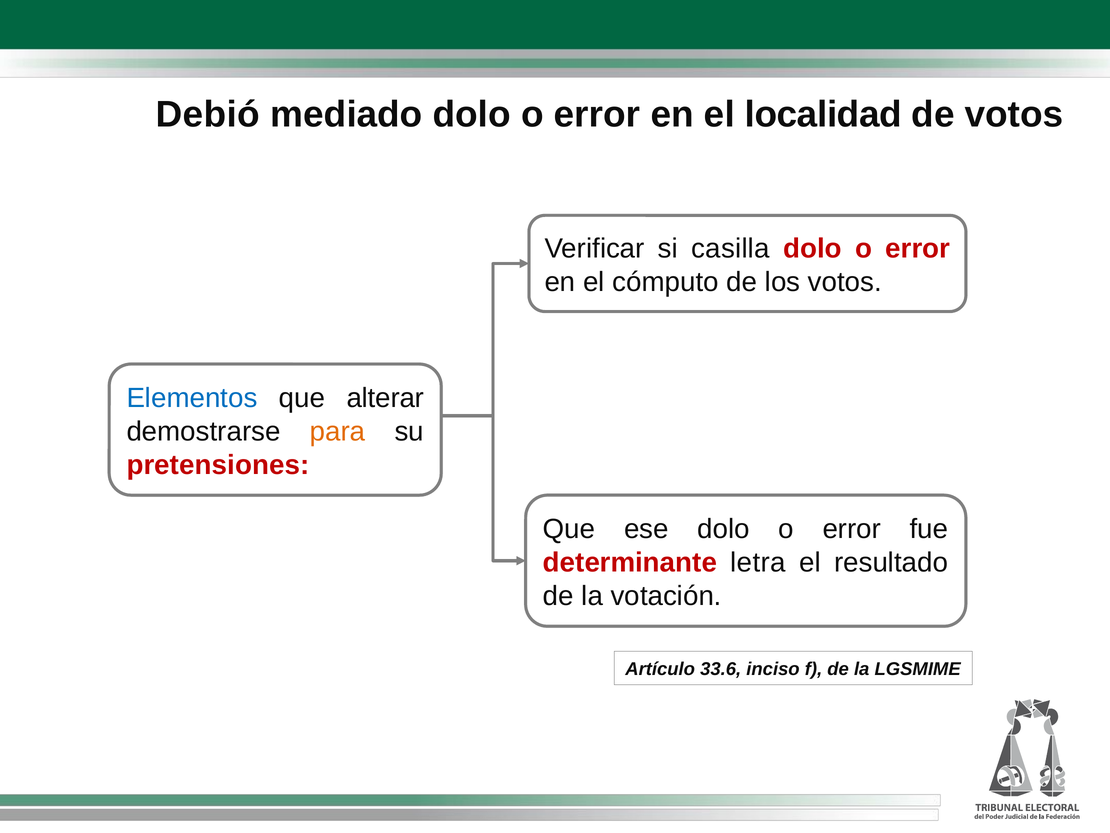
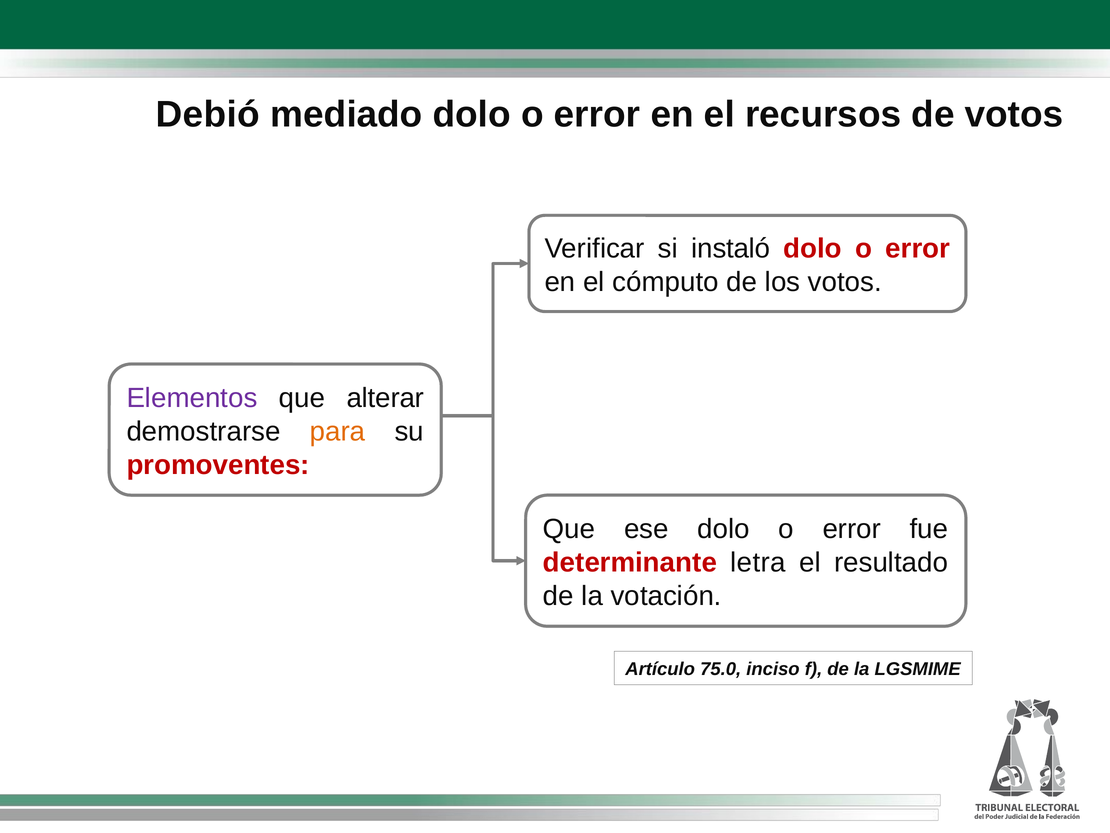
localidad: localidad -> recursos (823, 114)
casilla: casilla -> instaló (731, 249)
Elementos colour: blue -> purple (192, 398)
pretensiones: pretensiones -> promoventes (218, 465)
33.6: 33.6 -> 75.0 (721, 669)
